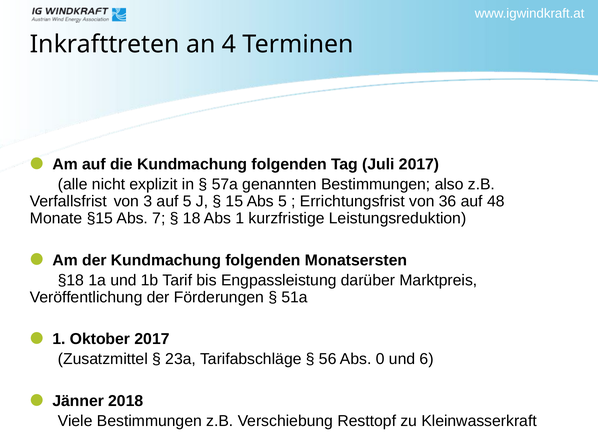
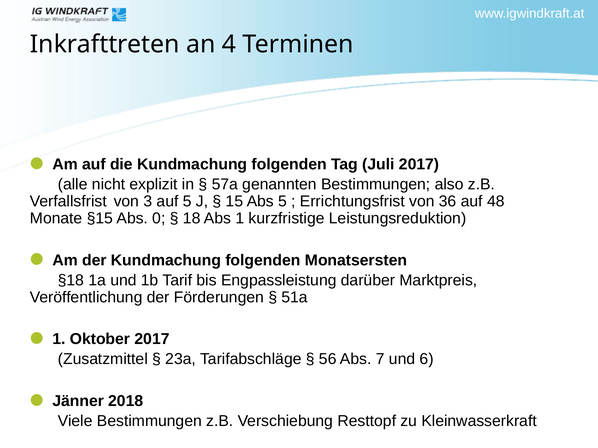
7: 7 -> 0 (159, 219)
0: 0 -> 7 (380, 360)
